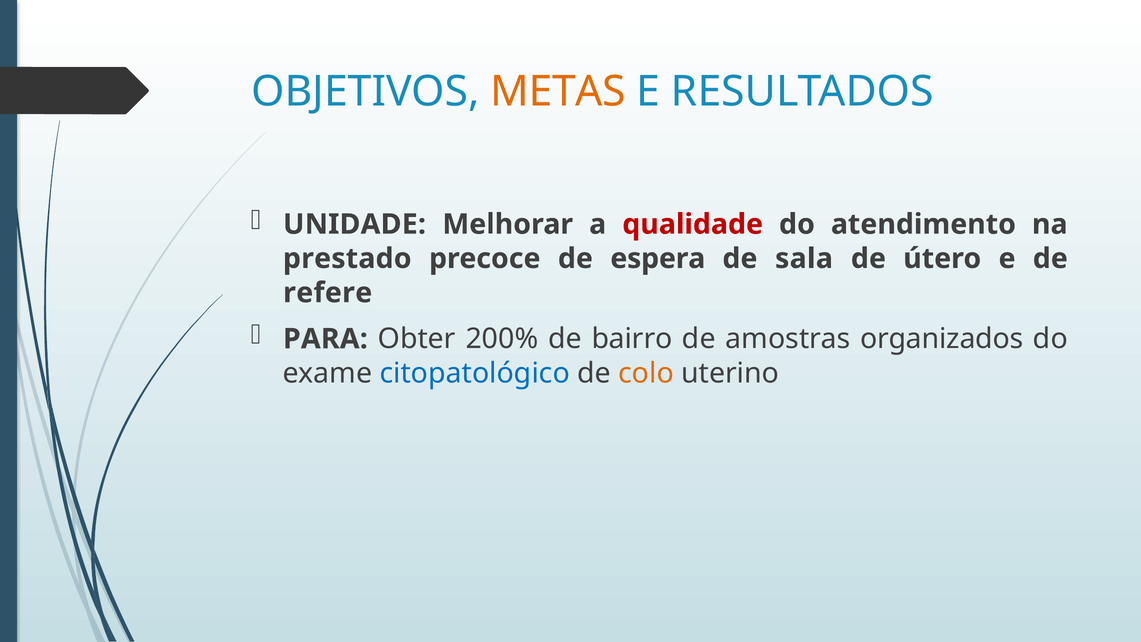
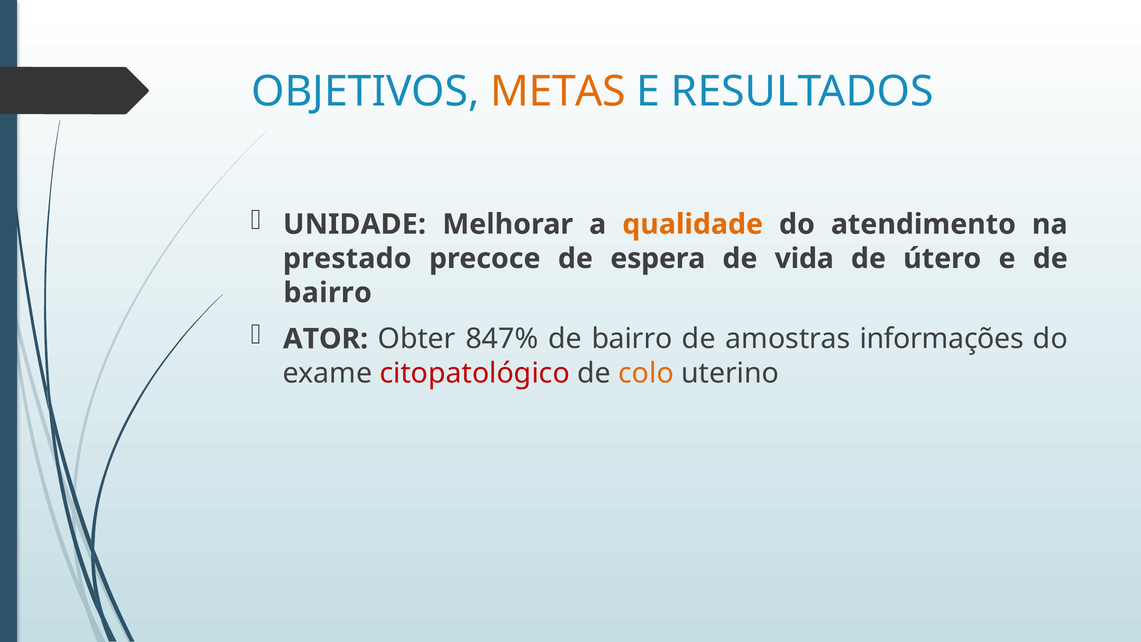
qualidade colour: red -> orange (693, 224)
sala: sala -> vida (804, 258)
refere: refere -> bairro (328, 293)
PARA: PARA -> ATOR (326, 339)
200%: 200% -> 847% (502, 339)
organizados: organizados -> informações (942, 339)
citopatológico colour: blue -> red (475, 373)
